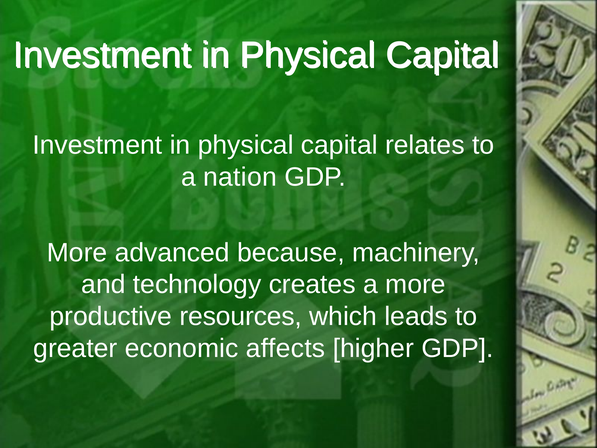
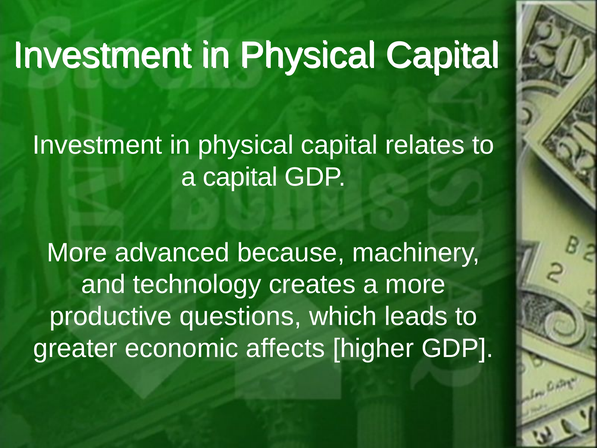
a nation: nation -> capital (240, 177)
resources: resources -> questions (241, 316)
